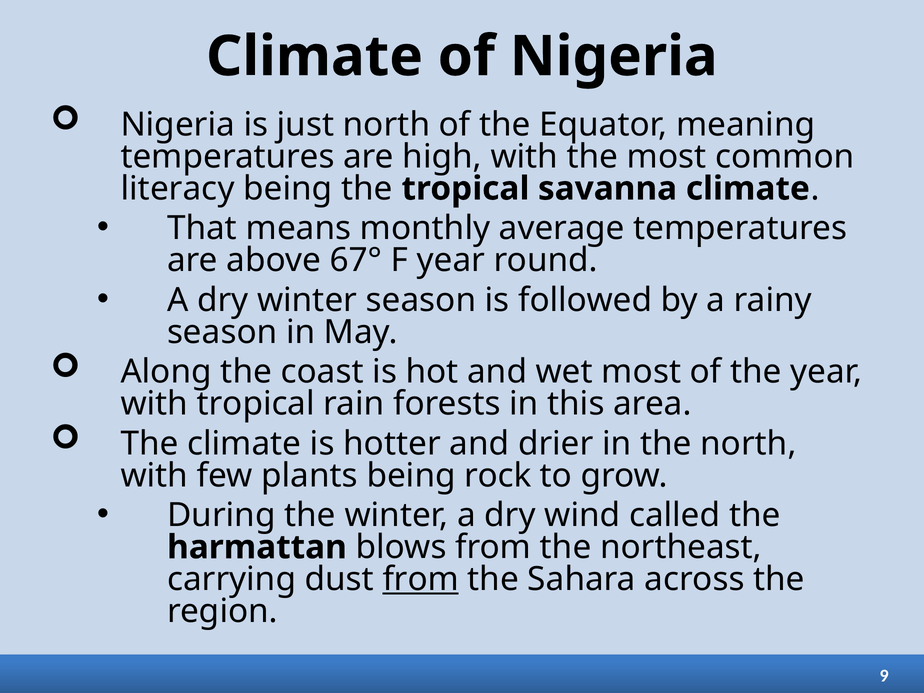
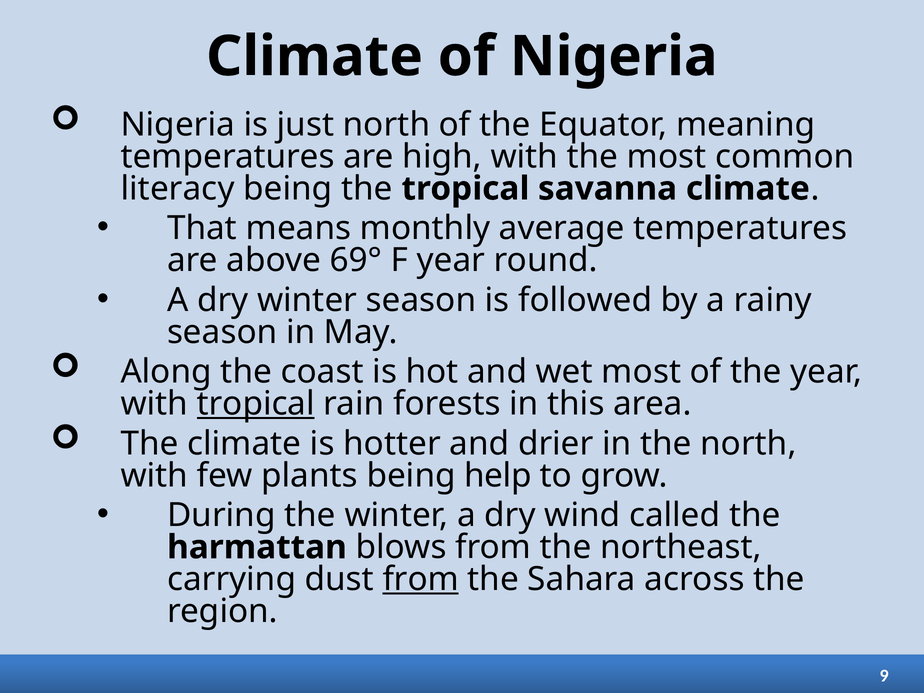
67°: 67° -> 69° (356, 260)
tropical underline: none -> present (256, 404)
rock: rock -> help (498, 476)
